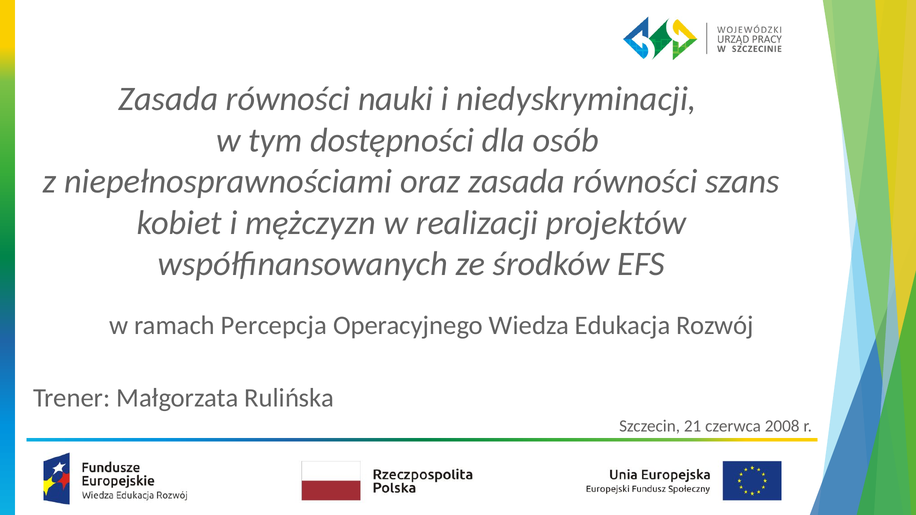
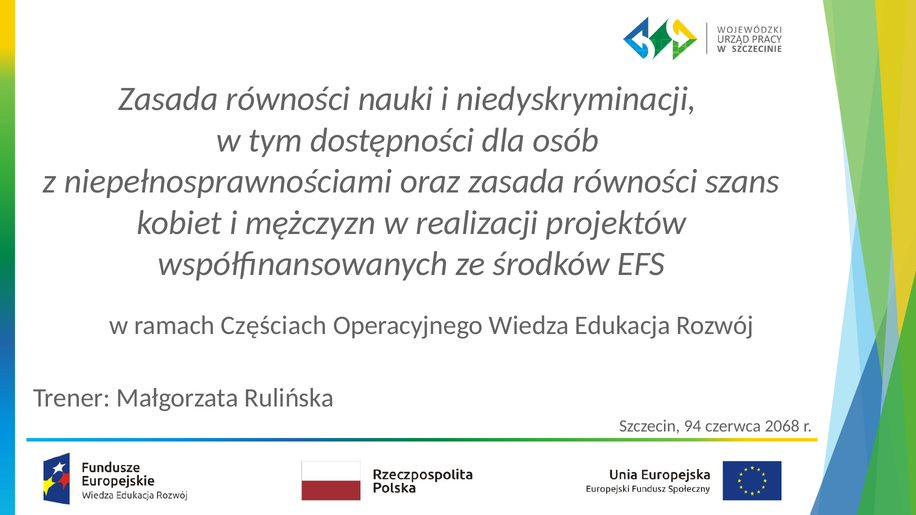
Percepcja: Percepcja -> Częściach (274, 326)
21: 21 -> 94 (693, 426)
2008: 2008 -> 2068 (782, 426)
